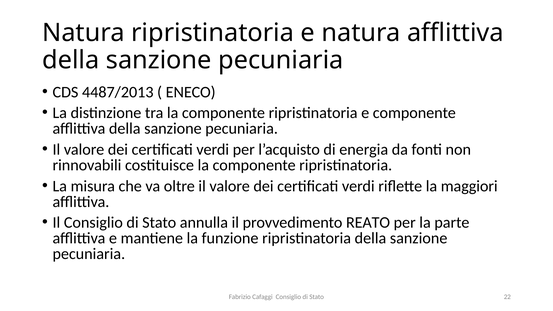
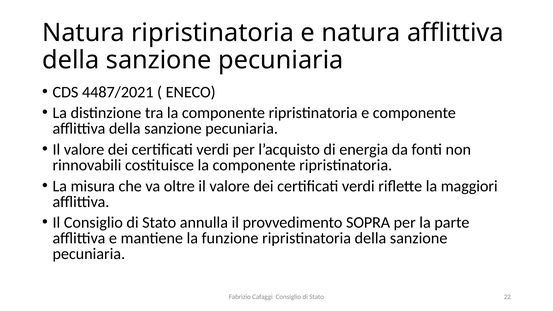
4487/2013: 4487/2013 -> 4487/2021 (118, 92)
REATO: REATO -> SOPRA (368, 223)
